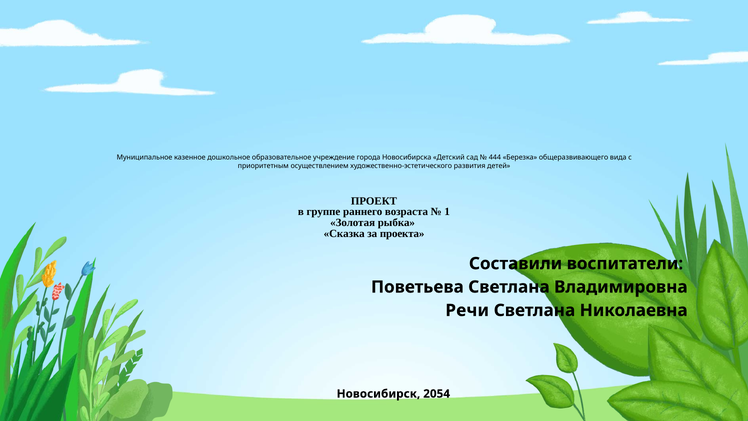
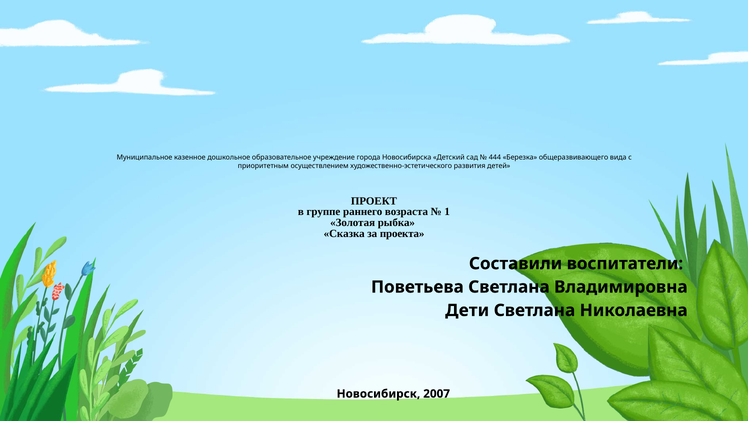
Речи: Речи -> Дети (467, 310)
2054: 2054 -> 2007 (437, 394)
